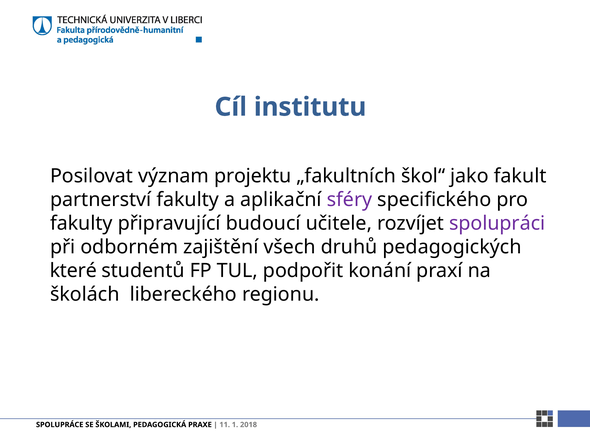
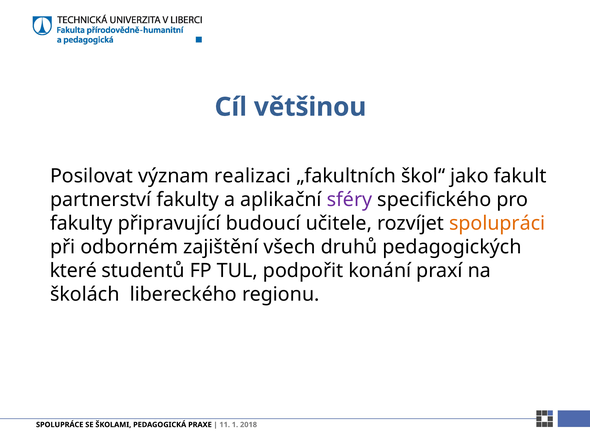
institutu: institutu -> většinou (310, 107)
projektu: projektu -> realizaci (253, 176)
spolupráci colour: purple -> orange (497, 223)
